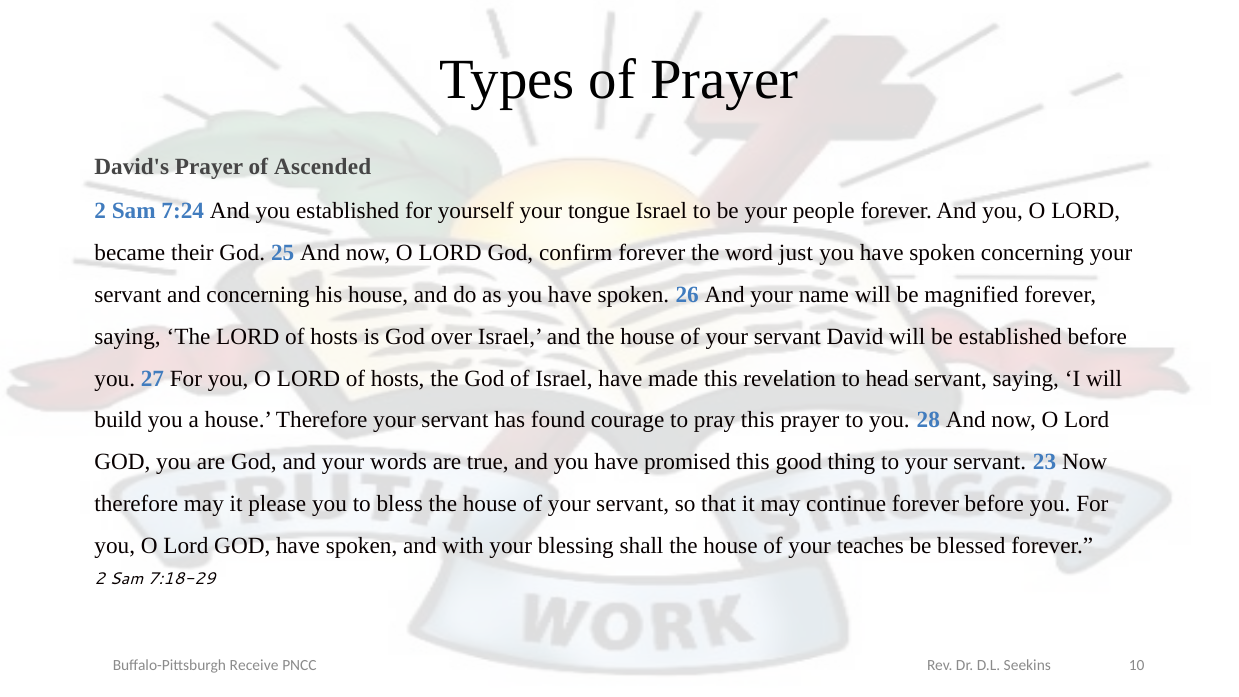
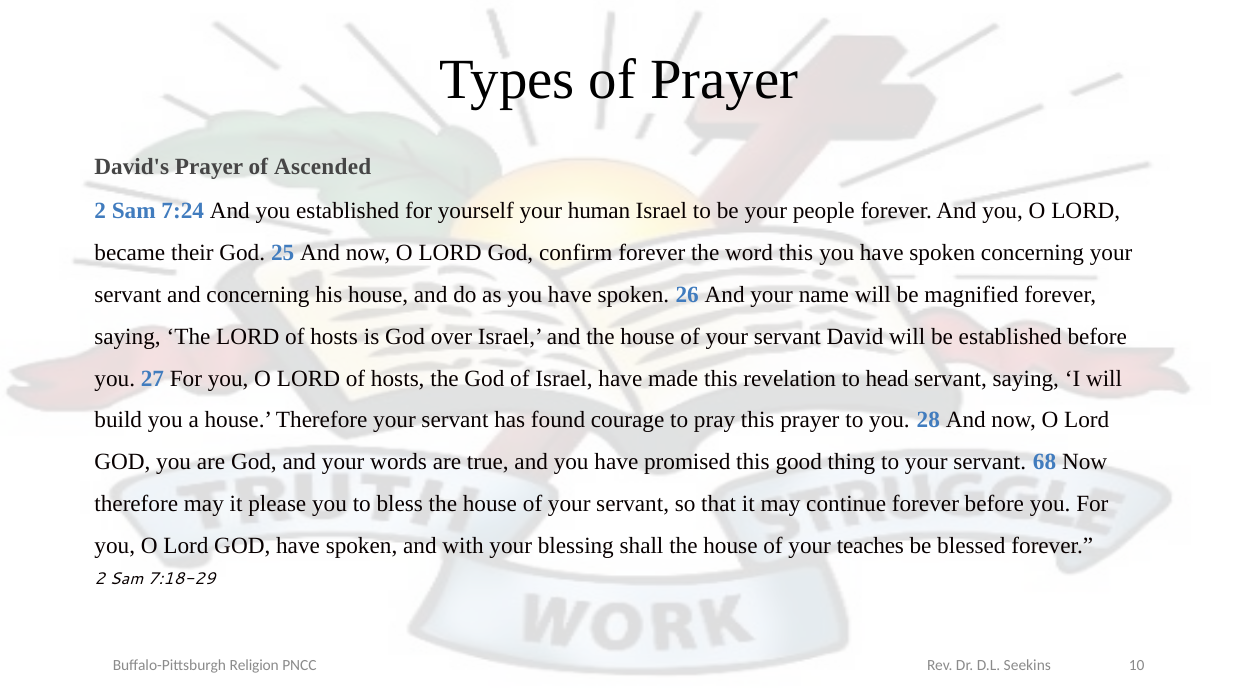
tongue: tongue -> human (599, 211)
word just: just -> this (796, 253)
23: 23 -> 68 (1045, 462)
Receive: Receive -> Religion (254, 666)
